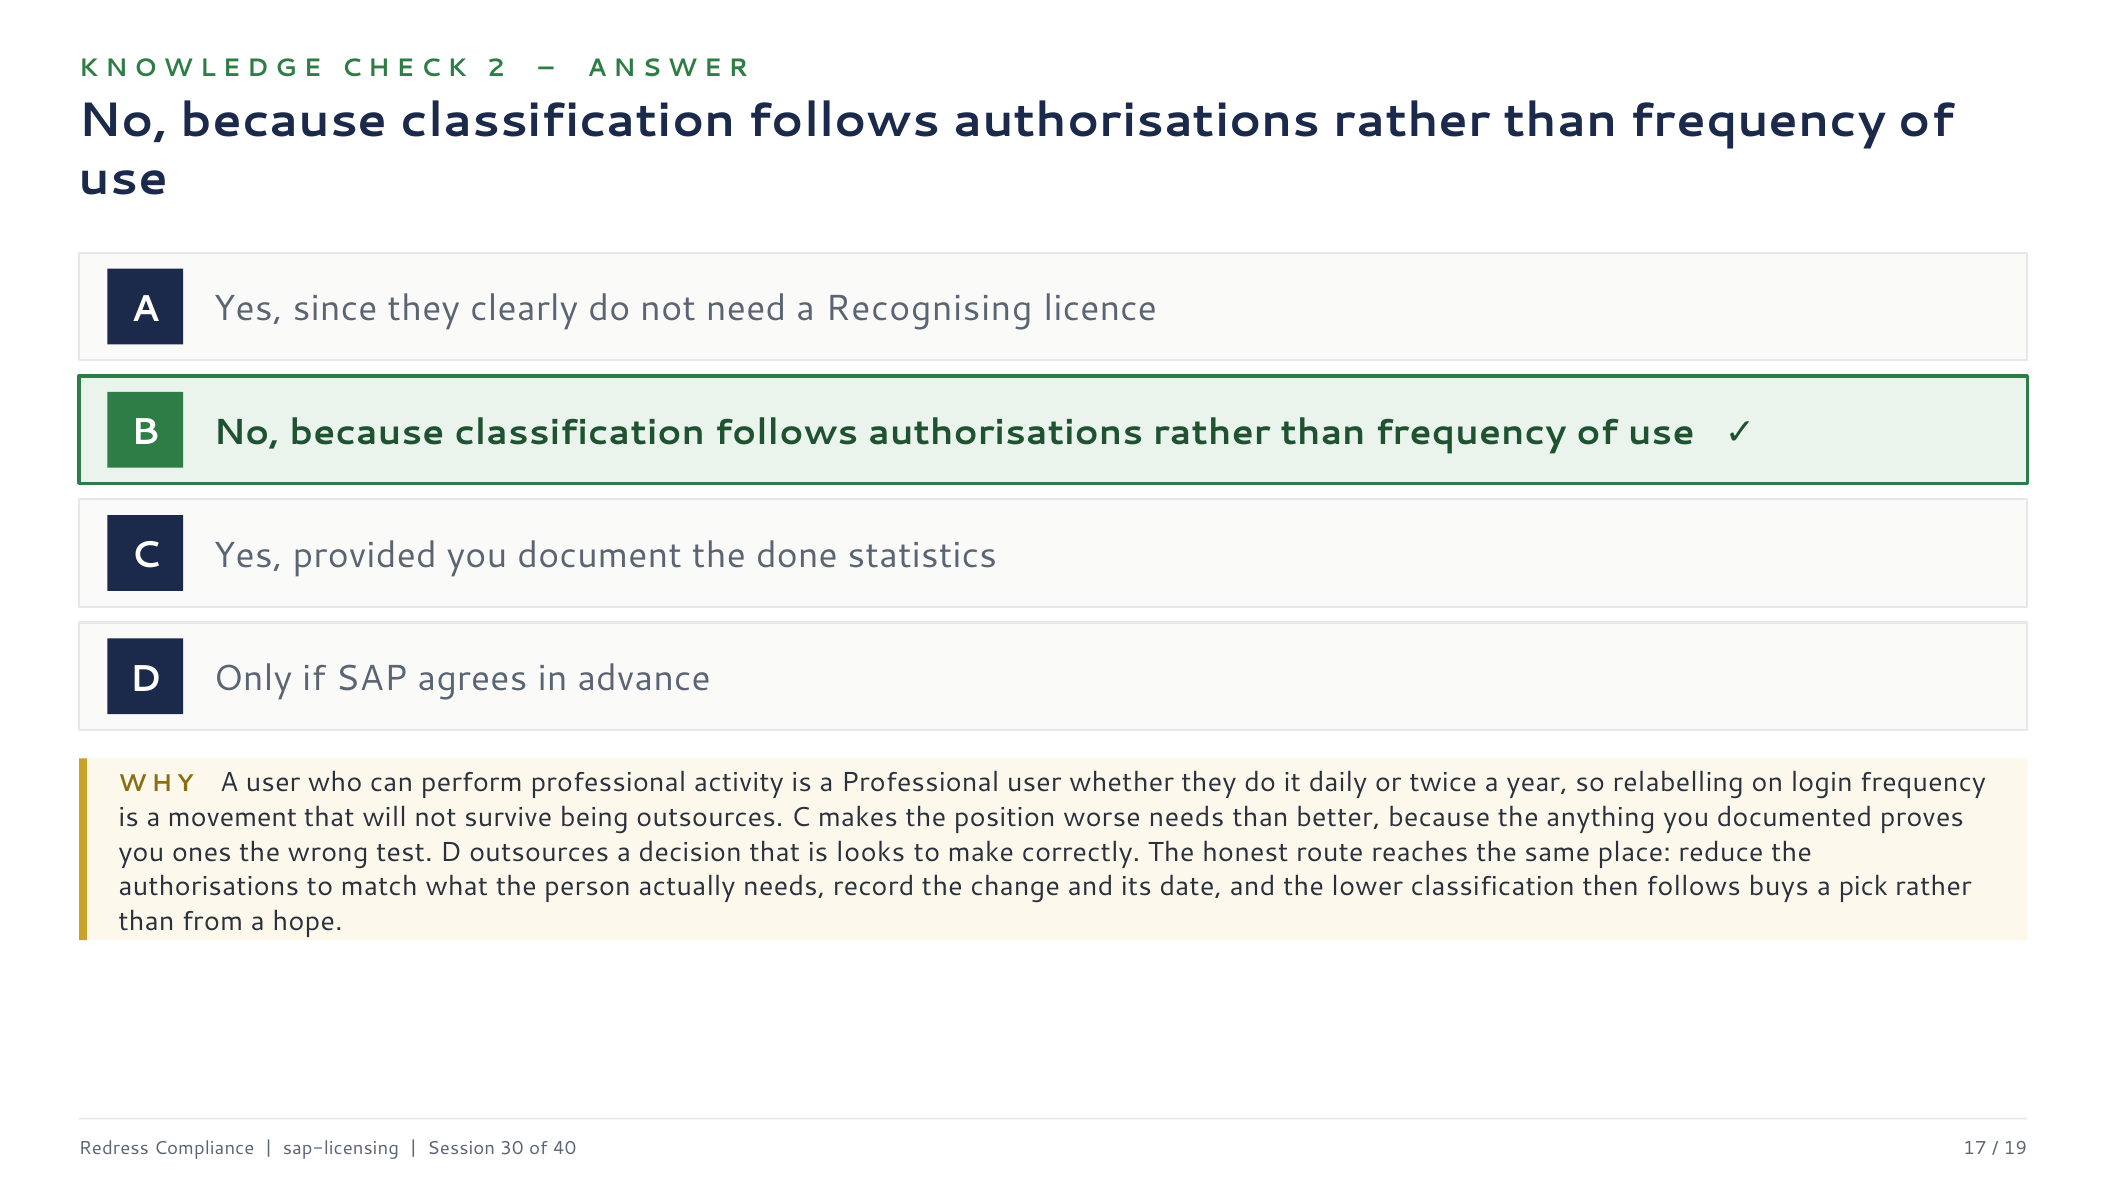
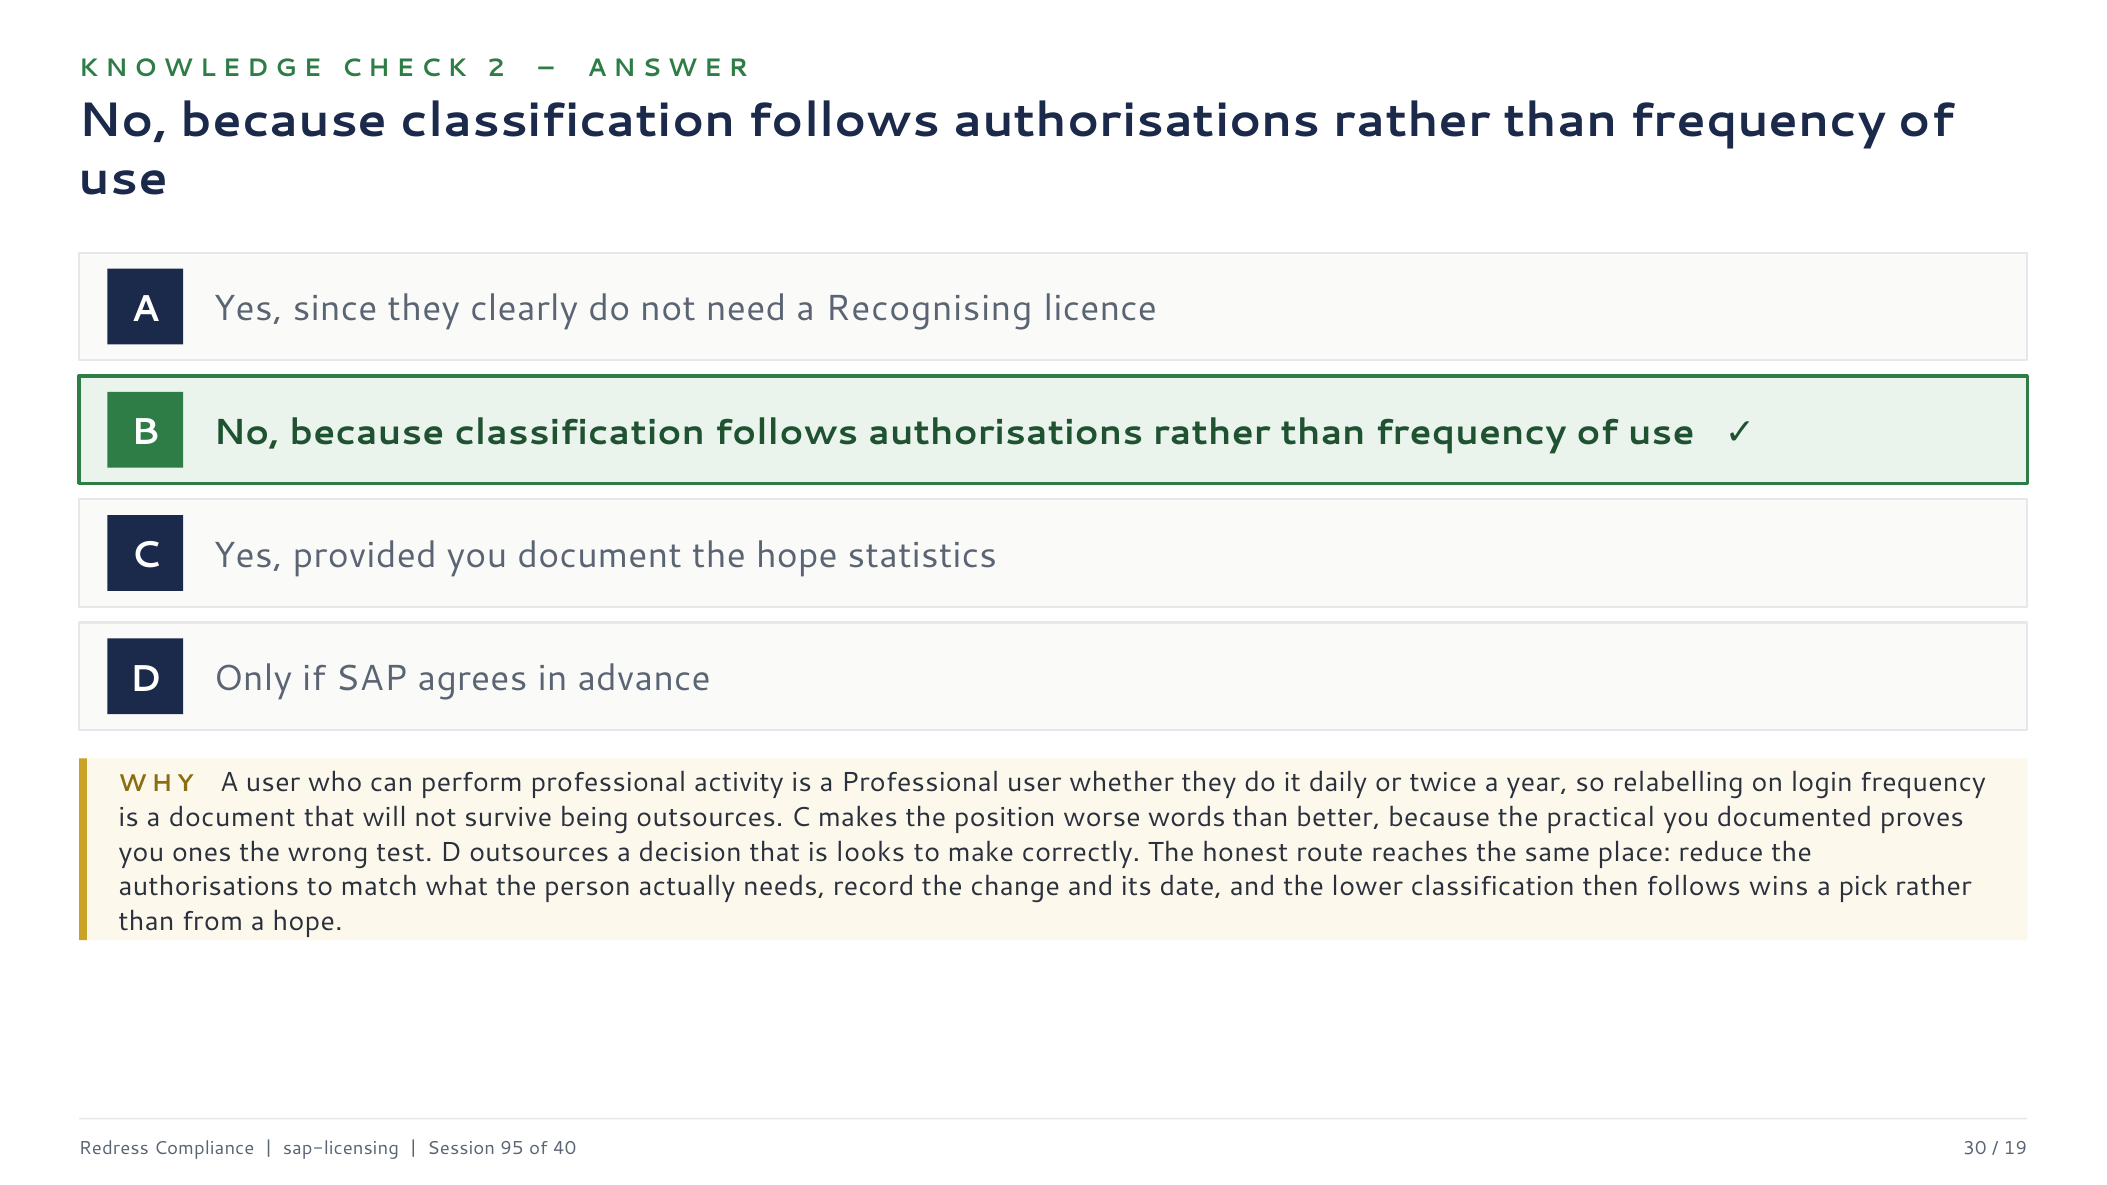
the done: done -> hope (797, 556)
a movement: movement -> document (232, 818)
worse needs: needs -> words (1187, 818)
anything: anything -> practical (1601, 818)
buys: buys -> wins (1779, 887)
30: 30 -> 95 (512, 1149)
17: 17 -> 30 (1975, 1149)
